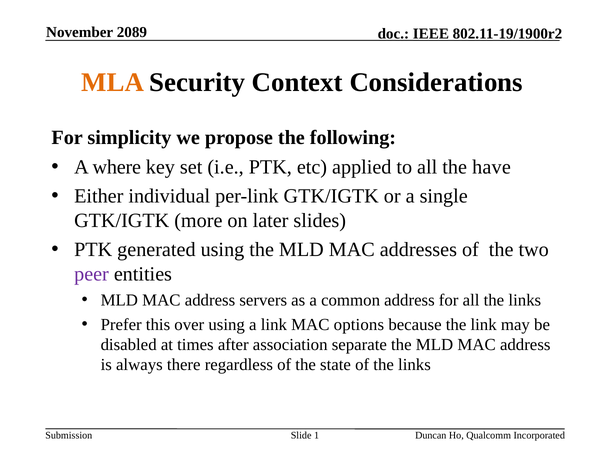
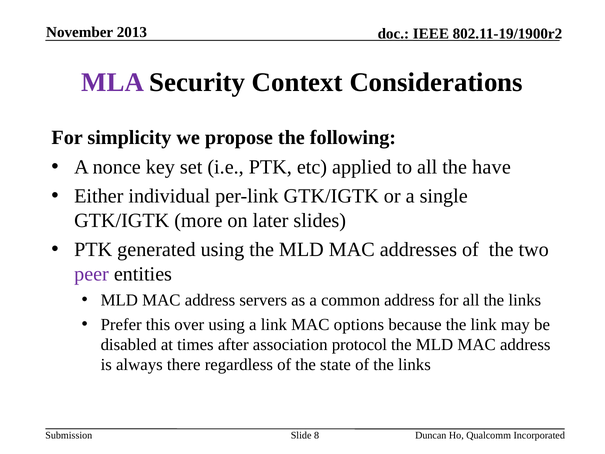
2089: 2089 -> 2013 (132, 32)
MLA colour: orange -> purple (113, 82)
where: where -> nonce (117, 167)
separate: separate -> protocol (359, 344)
1: 1 -> 8 (317, 435)
